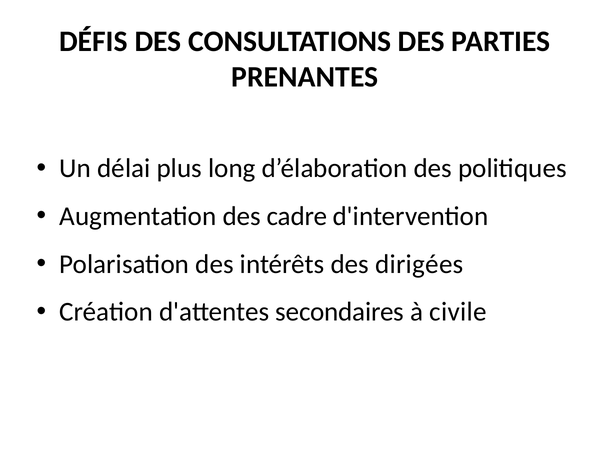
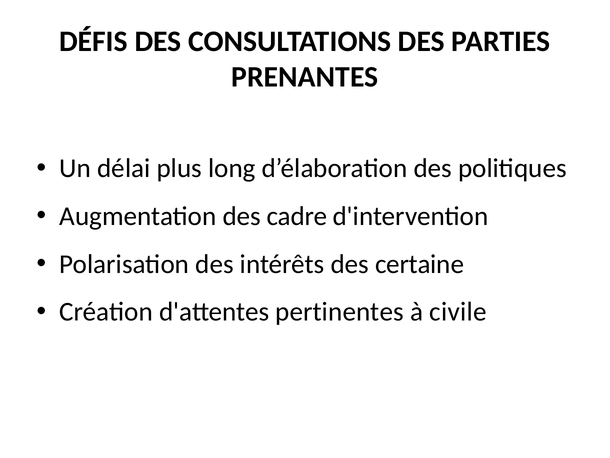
dirigées: dirigées -> certaine (420, 264)
secondaires: secondaires -> pertinentes (340, 312)
